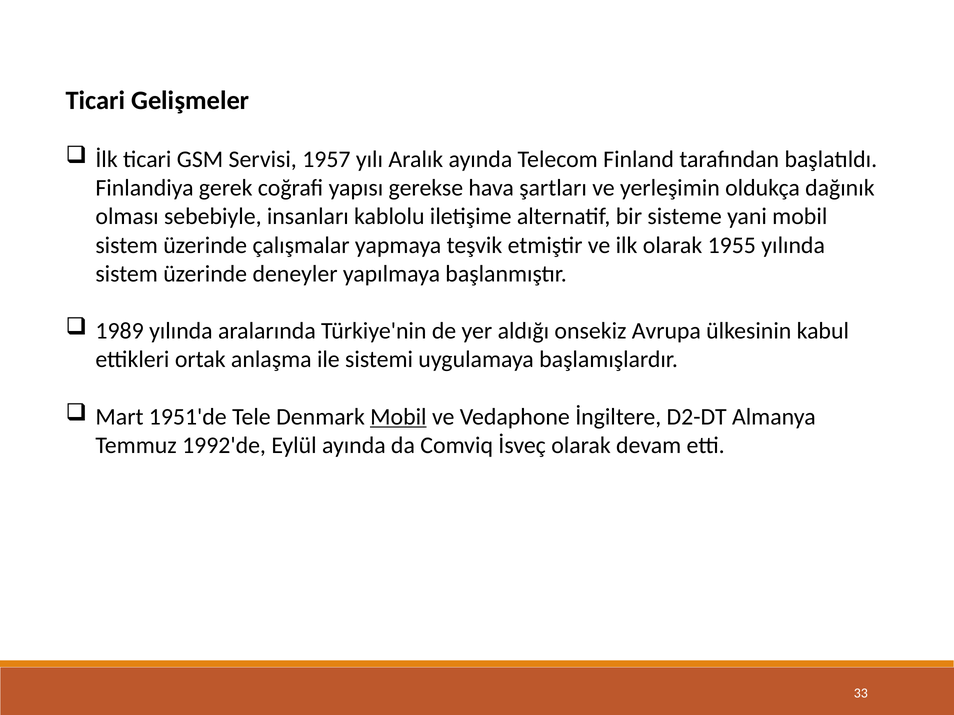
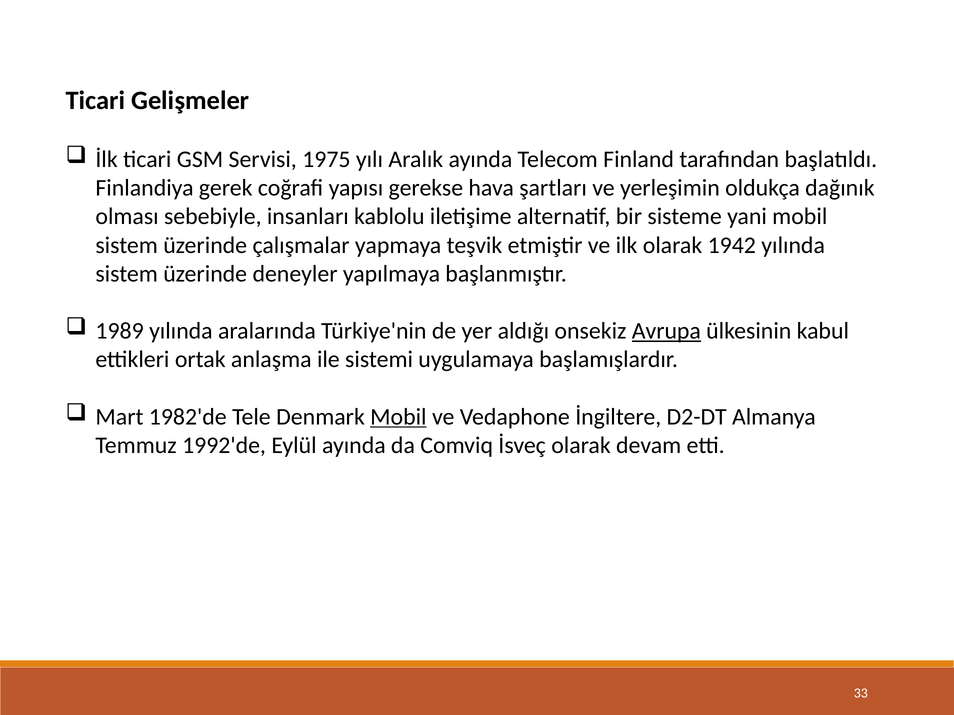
1957: 1957 -> 1975 (326, 159)
1955: 1955 -> 1942 (732, 245)
Avrupa underline: none -> present (666, 331)
1951'de: 1951'de -> 1982'de (188, 417)
